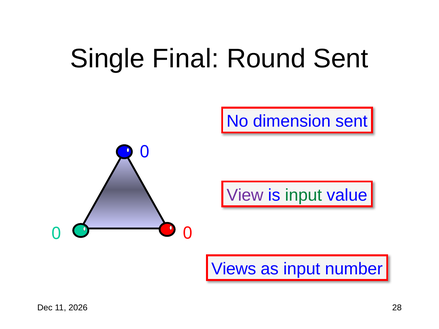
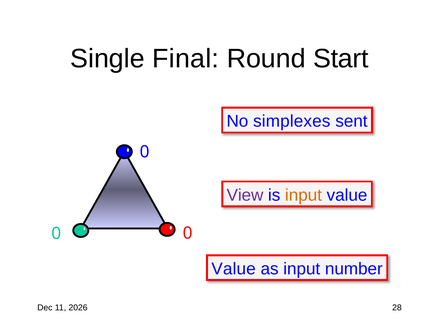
Round Sent: Sent -> Start (341, 59)
dimension: dimension -> simplexes (292, 121)
input colour: green -> orange (303, 195)
Views: Views -> Value (234, 269)
